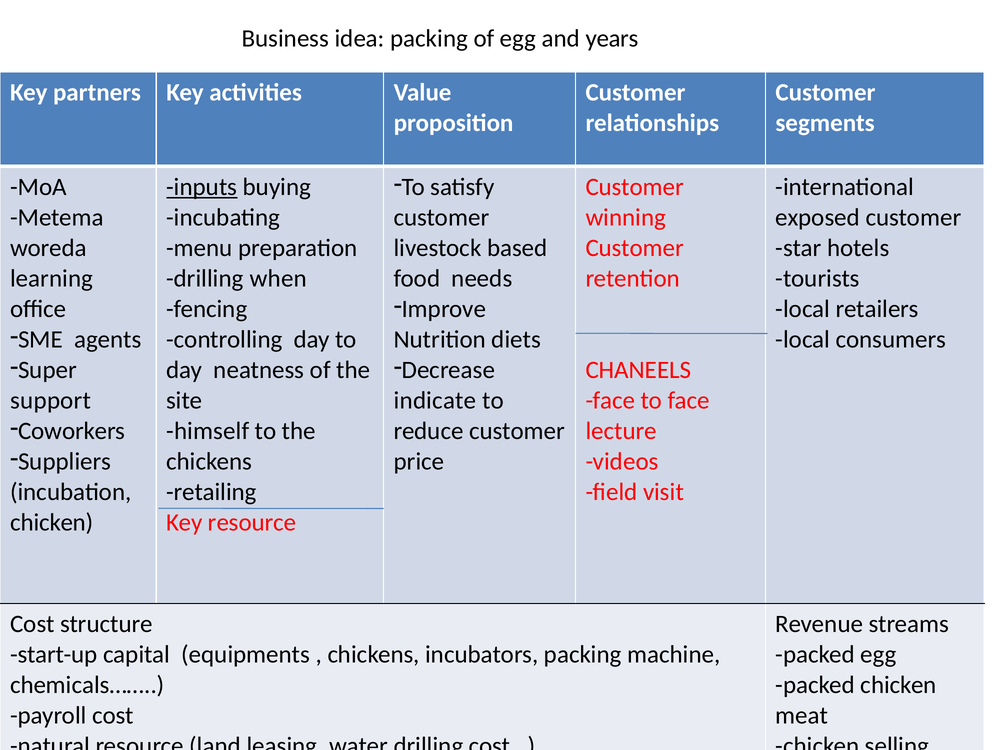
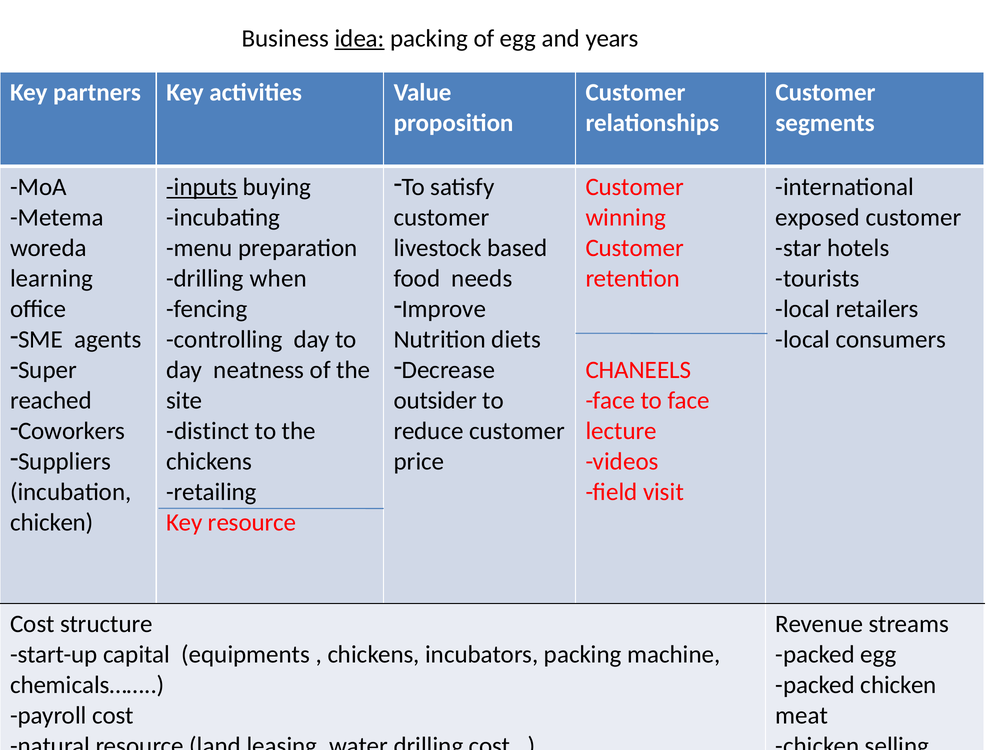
idea underline: none -> present (360, 38)
support: support -> reached (51, 401)
indicate: indicate -> outsider (435, 401)
himself: himself -> distinct (208, 431)
